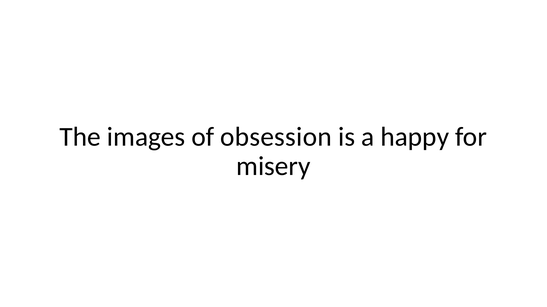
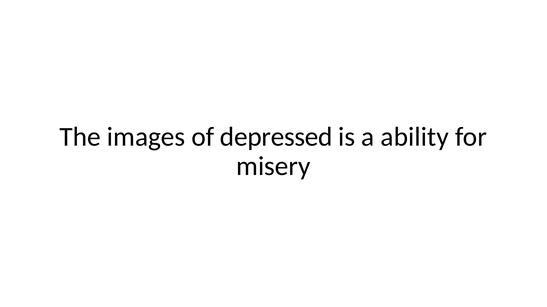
obsession: obsession -> depressed (276, 137)
happy: happy -> ability (415, 137)
